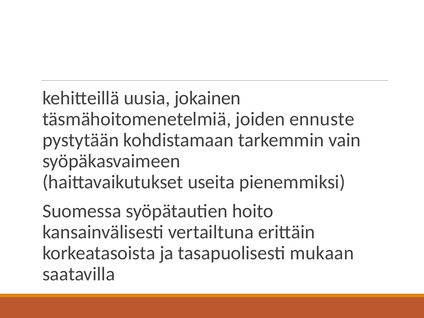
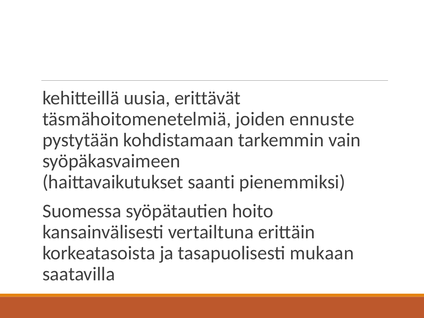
jokainen: jokainen -> erittävät (208, 98)
useita: useita -> saanti (211, 182)
